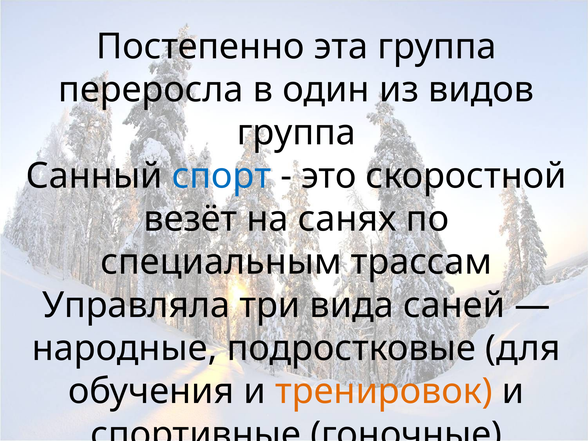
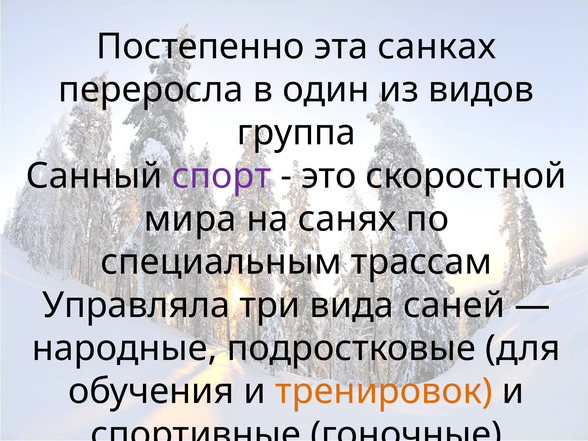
эта группа: группа -> санках (437, 47)
спорт colour: blue -> purple (222, 176)
везёт: везёт -> мира (190, 219)
